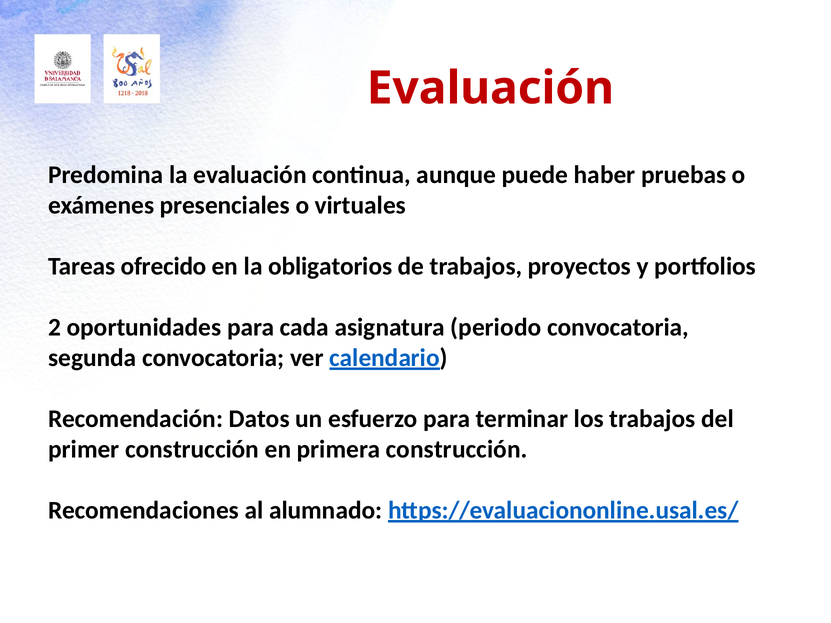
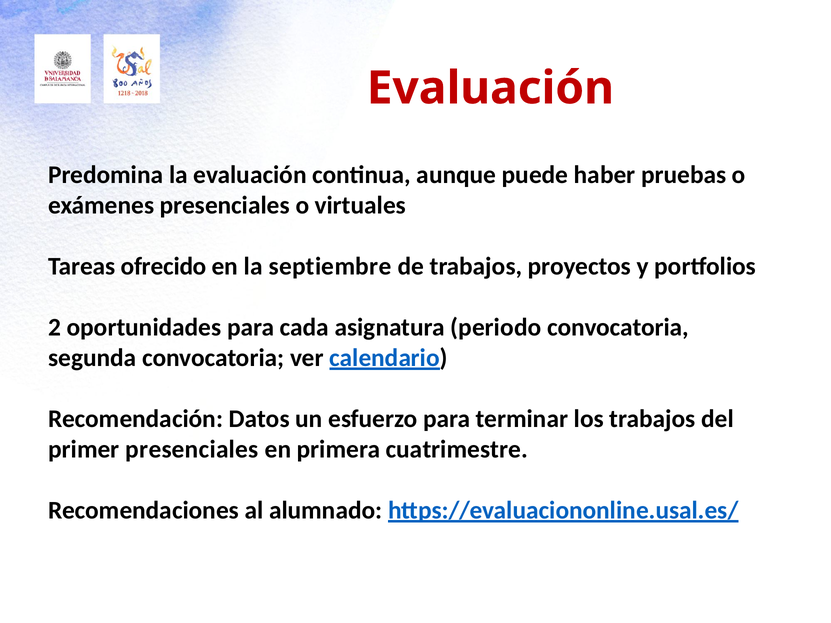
obligatorios: obligatorios -> septiembre (330, 267)
primer construcción: construcción -> presenciales (192, 450)
primera construcción: construcción -> cuatrimestre (457, 450)
